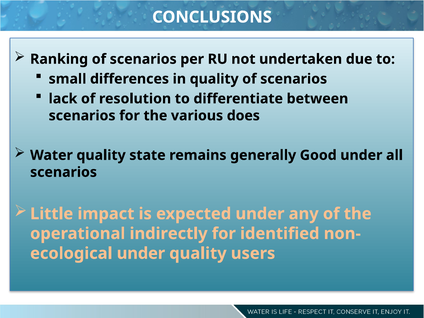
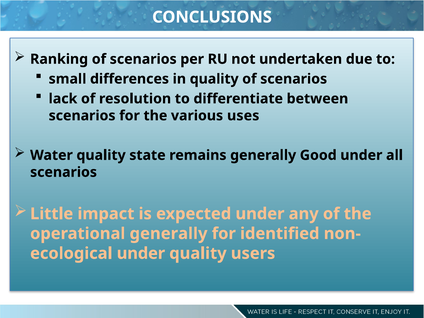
does: does -> uses (243, 116)
operational indirectly: indirectly -> generally (169, 234)
